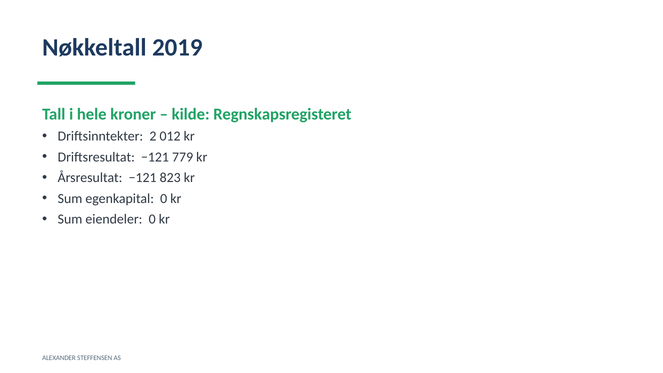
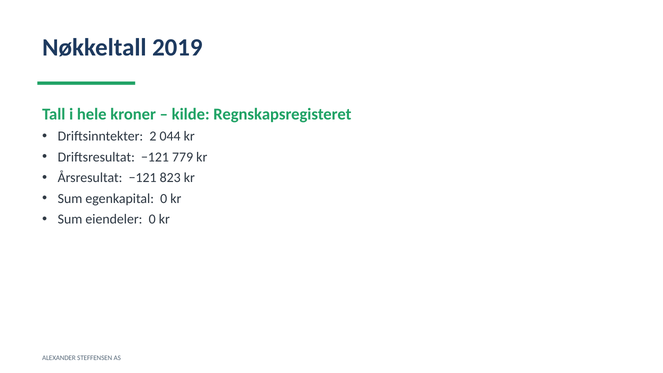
012: 012 -> 044 (170, 136)
